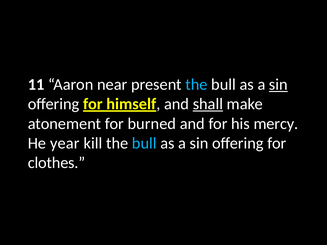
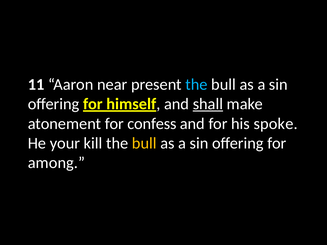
sin underline: present -> none (278, 85)
burned: burned -> confess (152, 124)
mercy: mercy -> spoke (276, 124)
year: year -> your (65, 143)
bull colour: light blue -> yellow (144, 143)
clothes: clothes -> among (56, 163)
